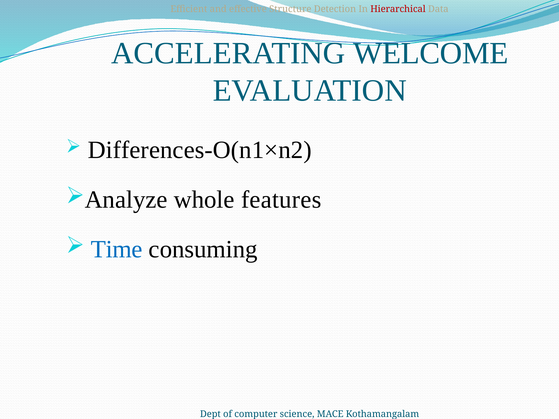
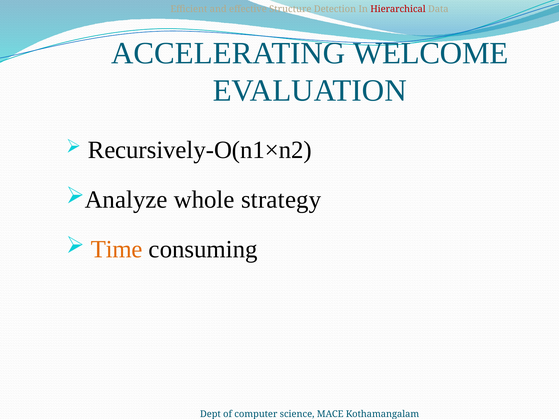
Differences-O(n1×n2: Differences-O(n1×n2 -> Recursively-O(n1×n2 (200, 150)
features: features -> strategy (281, 200)
Time colour: blue -> orange (117, 250)
